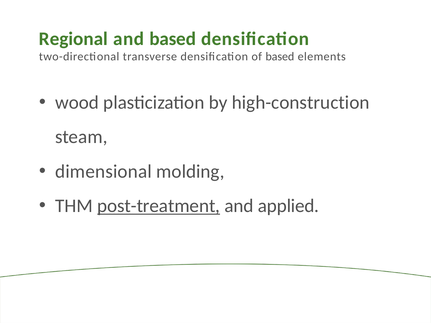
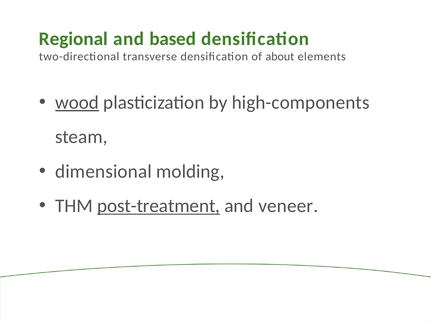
of based: based -> about (280, 57)
wood underline: none -> present (77, 103)
high-construction: high-construction -> high-components (301, 103)
applied: applied -> veneer (288, 206)
